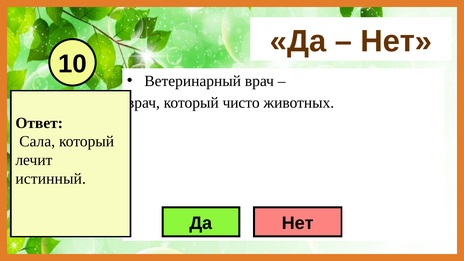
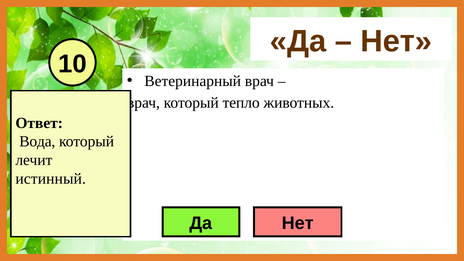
чисто: чисто -> тепло (241, 103)
Сала: Сала -> Вода (37, 142)
